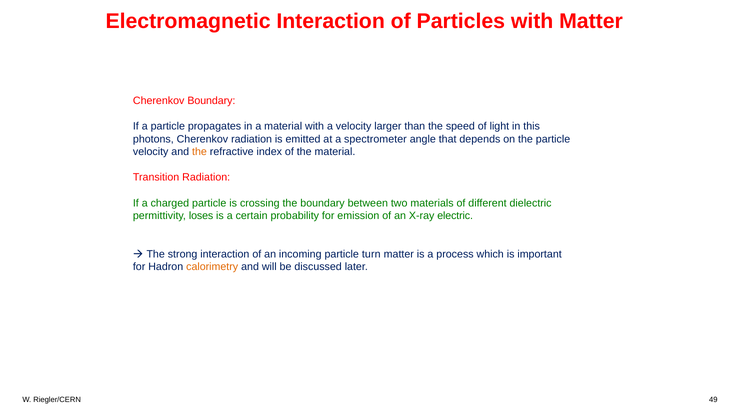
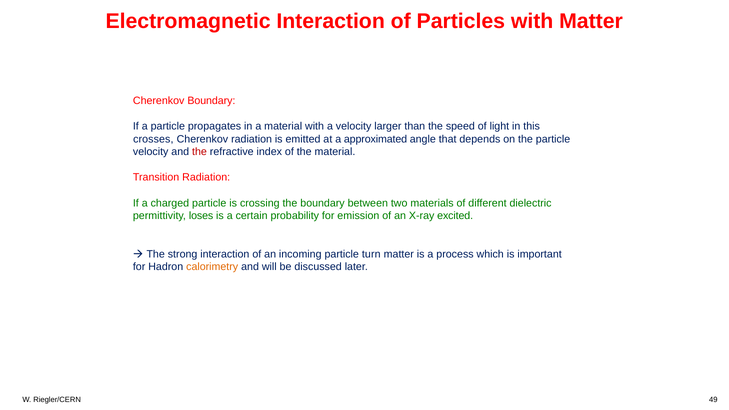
photons: photons -> crosses (153, 139)
spectrometer: spectrometer -> approximated (376, 139)
the colour: orange -> red (199, 152)
electric: electric -> excited (455, 216)
